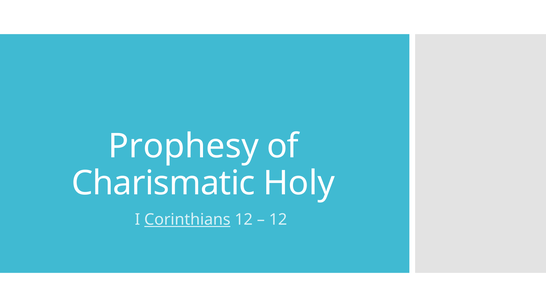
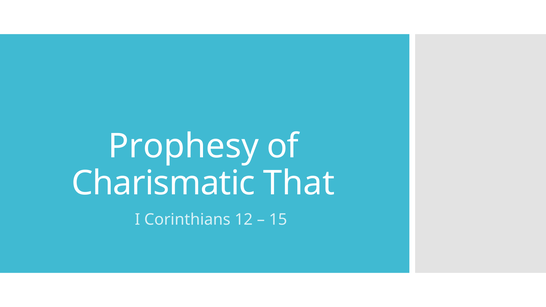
Holy: Holy -> That (299, 183)
Corinthians underline: present -> none (187, 220)
12: 12 -> 15 (278, 220)
